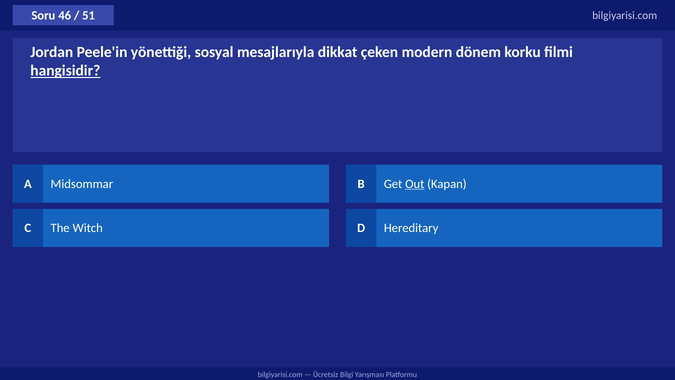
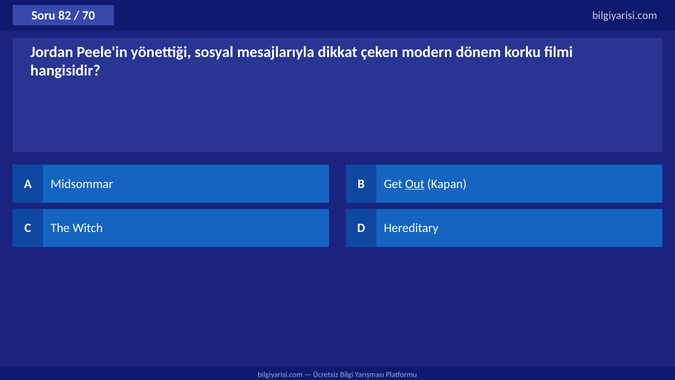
46: 46 -> 82 (65, 15)
51: 51 -> 70 (89, 15)
hangisidir underline: present -> none (65, 71)
